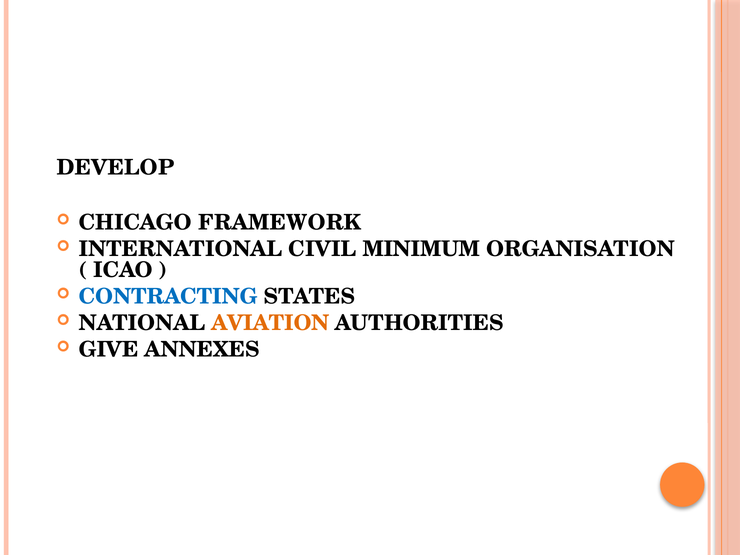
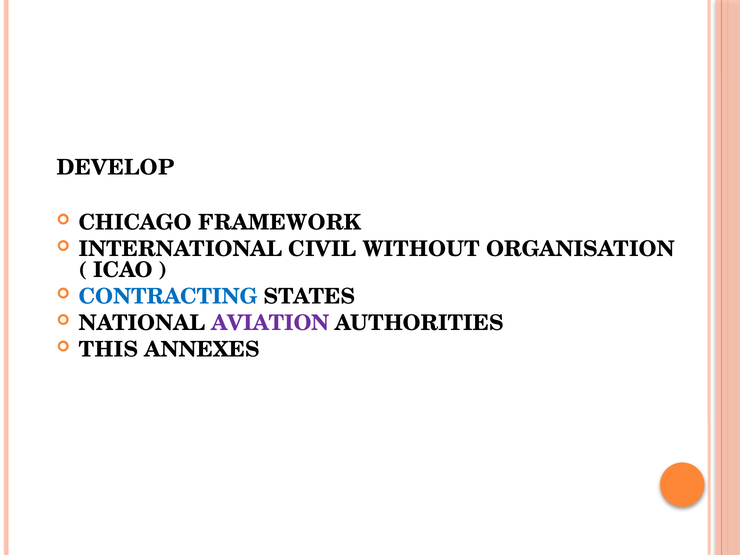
MINIMUM: MINIMUM -> WITHOUT (421, 249)
AVIATION colour: orange -> purple (270, 323)
GIVE: GIVE -> THIS (108, 350)
